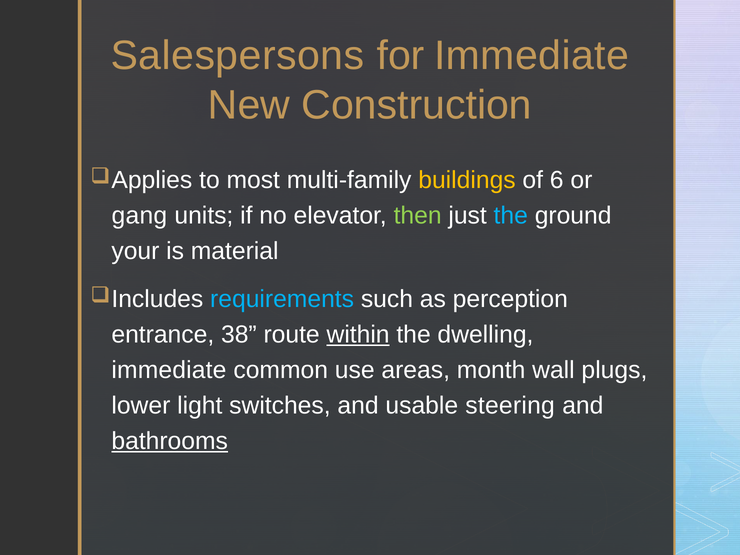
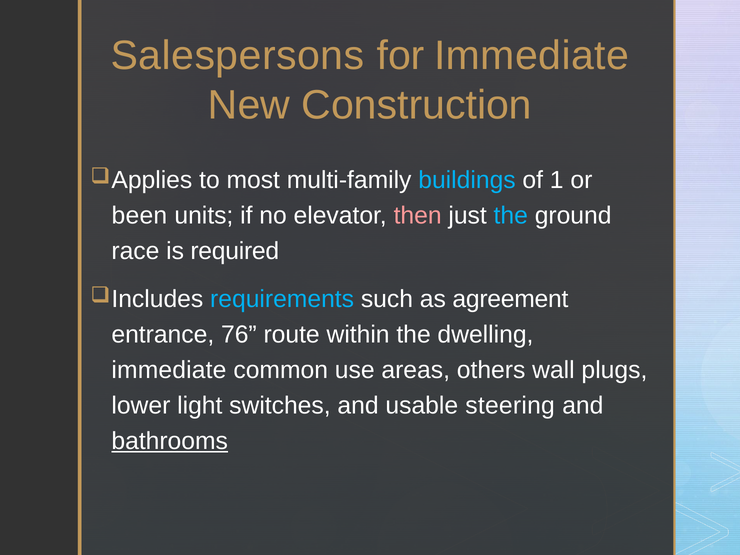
buildings colour: yellow -> light blue (467, 180)
6: 6 -> 1 (557, 180)
gang: gang -> been (139, 216)
then colour: light green -> pink (418, 216)
your: your -> race (135, 251)
material: material -> required (235, 251)
perception: perception -> agreement (510, 299)
38: 38 -> 76 (239, 335)
within underline: present -> none (358, 335)
month: month -> others (491, 370)
